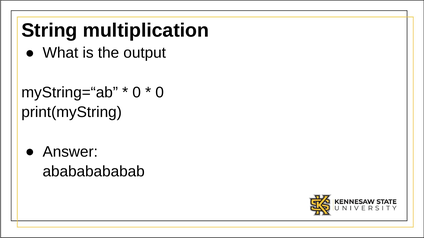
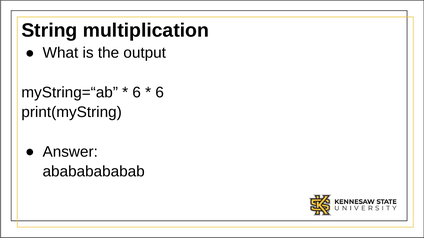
0: 0 -> 6 (137, 93)
0: 0 -> 6 (160, 93)
